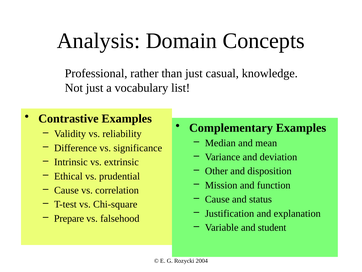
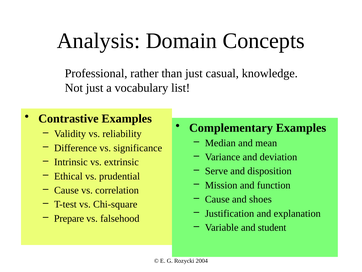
Other: Other -> Serve (216, 171)
status: status -> shoes (260, 199)
